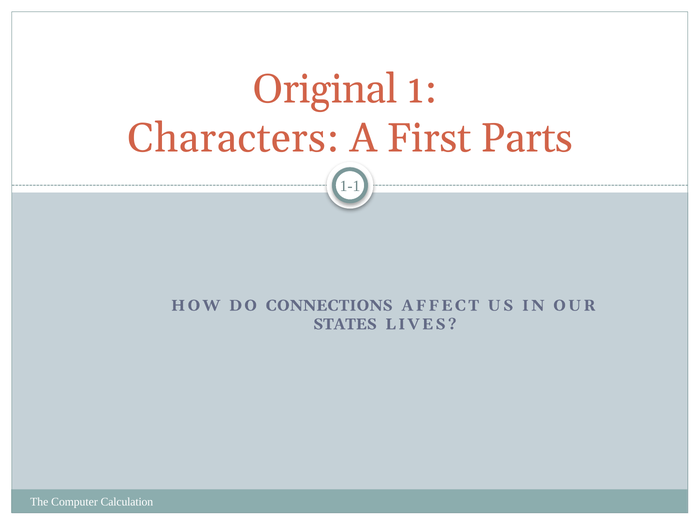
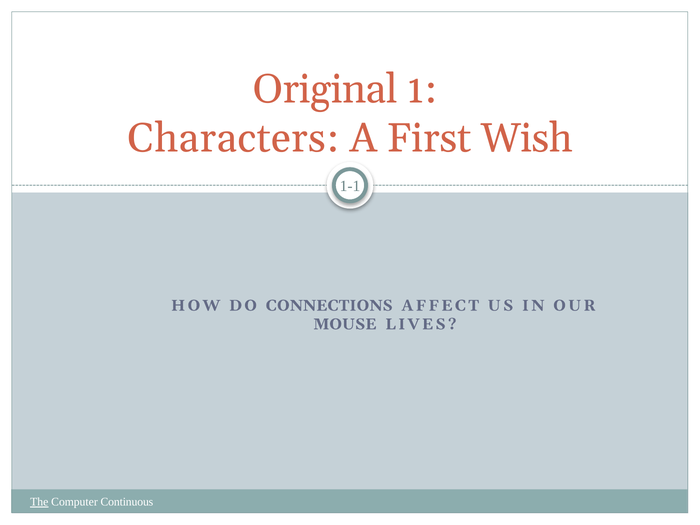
Parts: Parts -> Wish (527, 138)
STATES: STATES -> MOUSE (345, 324)
The underline: none -> present (39, 502)
Calculation: Calculation -> Continuous (127, 502)
